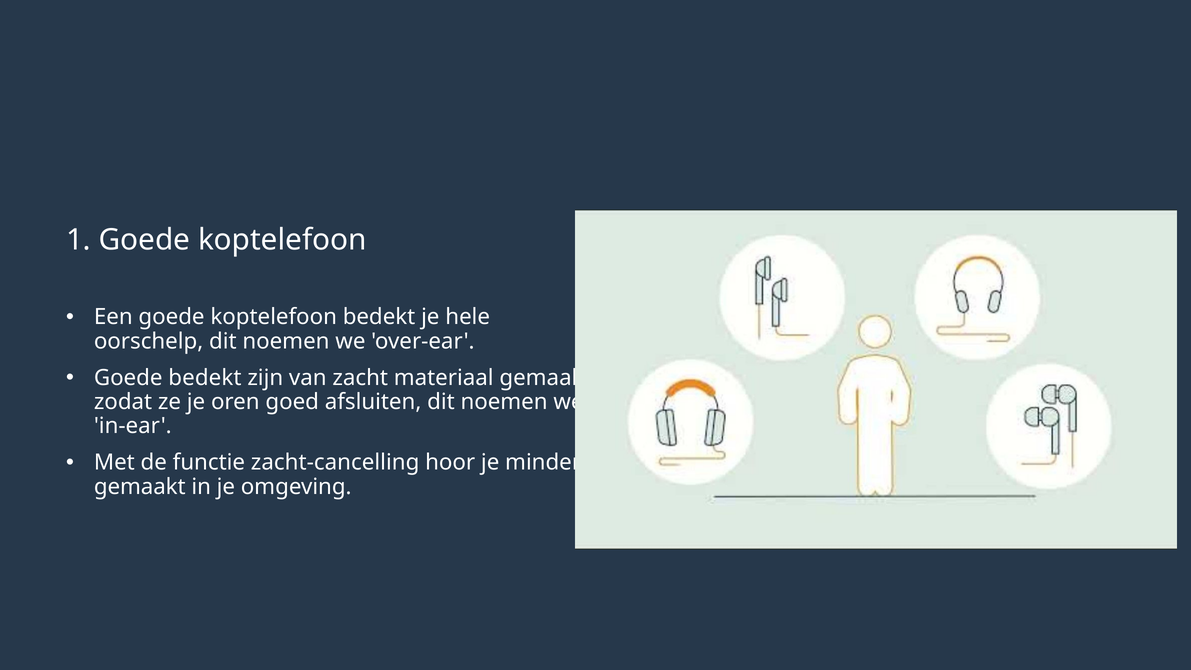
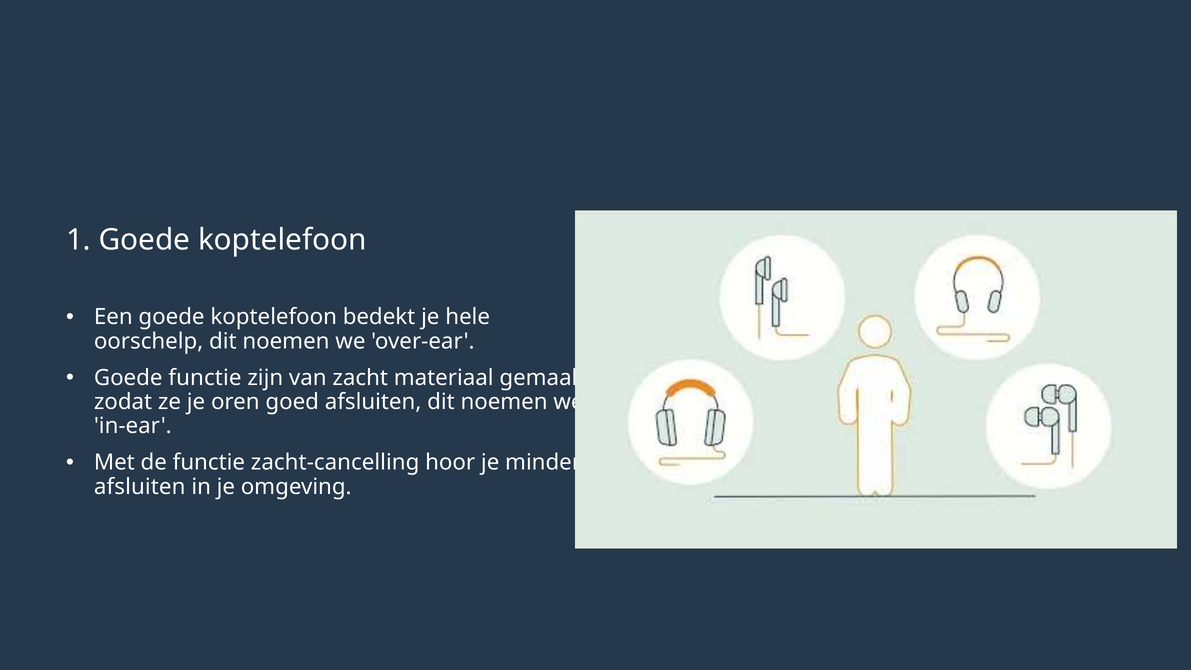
Goede bedekt: bedekt -> functie (205, 378)
gemaakt: gemaakt -> afsluiten (140, 487)
